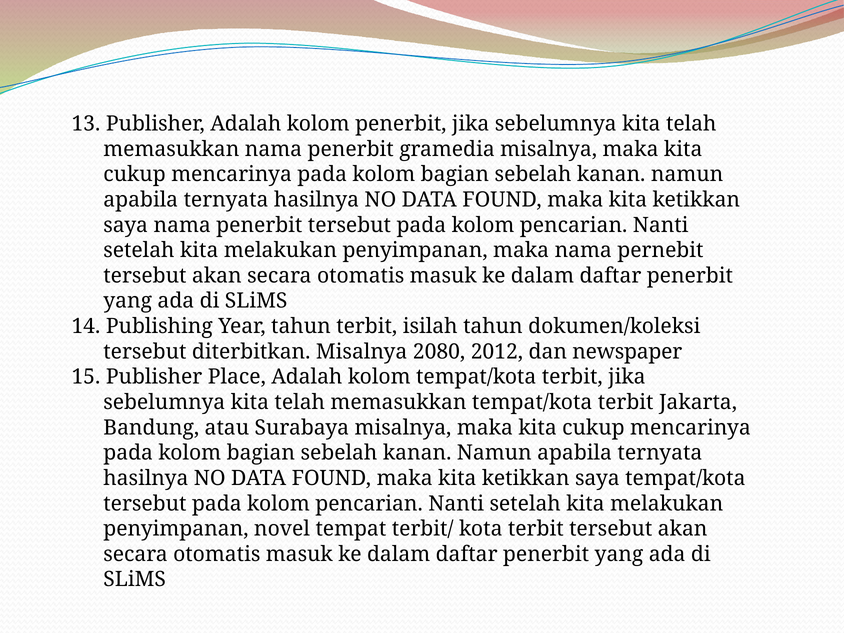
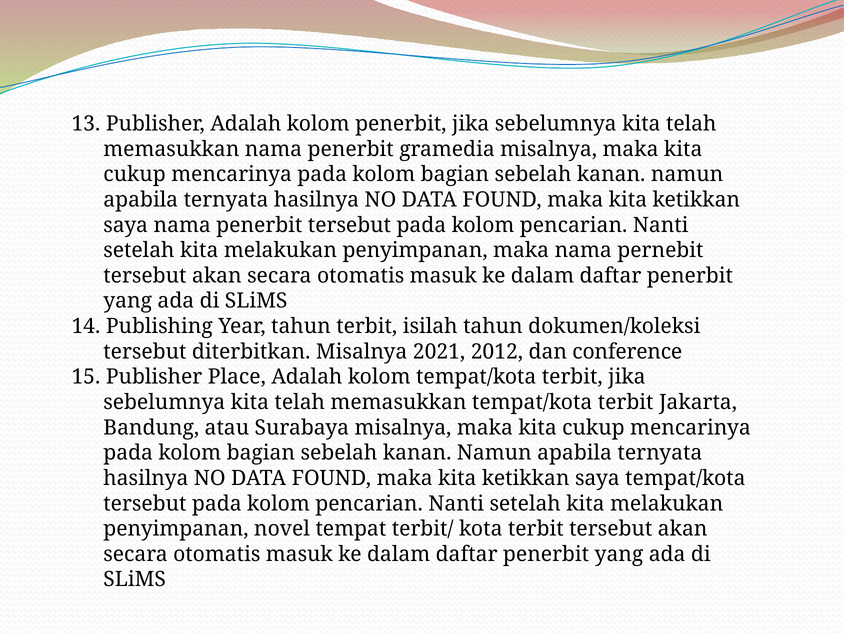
2080: 2080 -> 2021 (439, 352)
newspaper: newspaper -> conference (627, 352)
